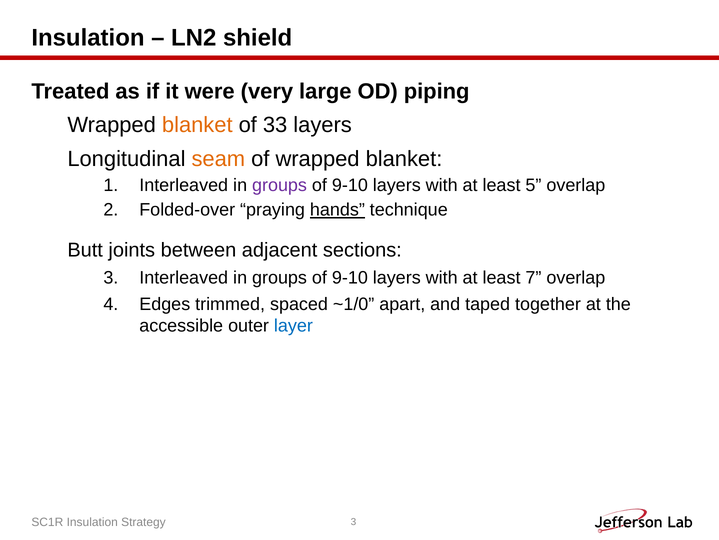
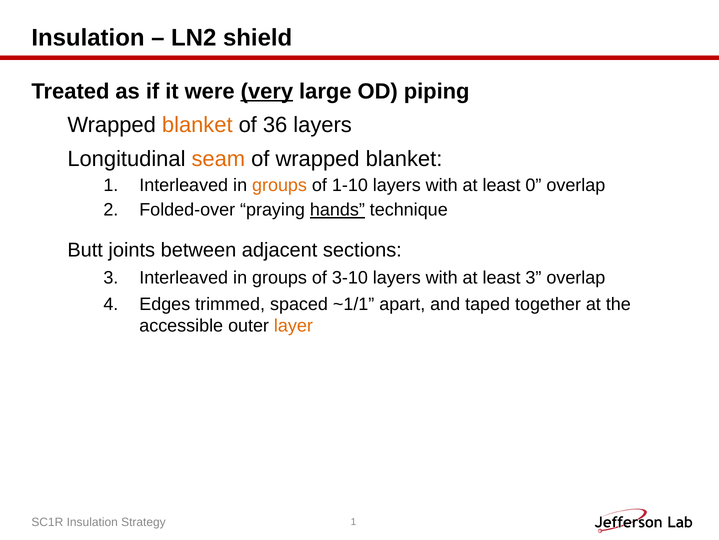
very underline: none -> present (267, 91)
33: 33 -> 36 (275, 125)
groups colour: purple -> orange (280, 185)
9-10: 9-10 -> 1-10 (350, 185)
5: 5 -> 0 (533, 185)
9-10: 9-10 -> 3-10 (350, 277)
least 7: 7 -> 3 (533, 277)
~1/0: ~1/0 -> ~1/1 (354, 304)
layer colour: blue -> orange (293, 326)
Strategy 3: 3 -> 1 (353, 521)
